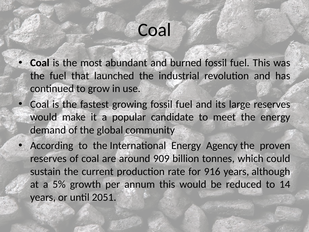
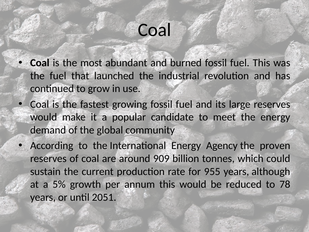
916: 916 -> 955 (212, 171)
14: 14 -> 78 (285, 184)
